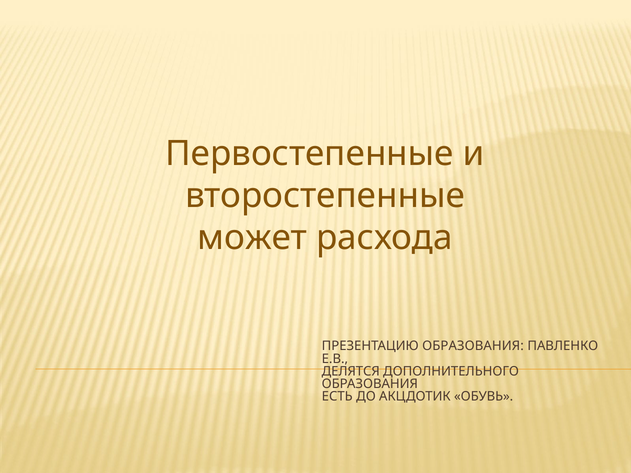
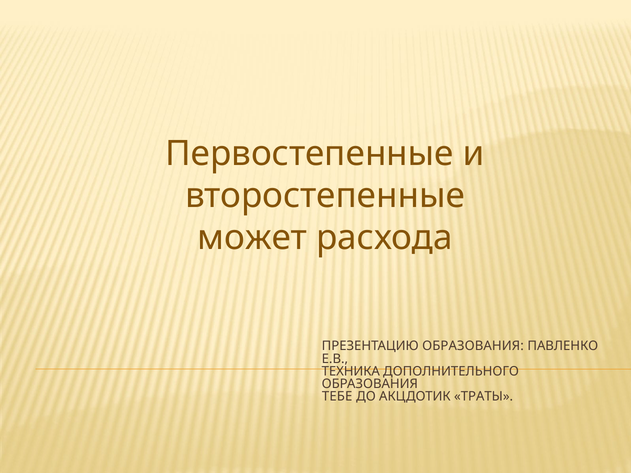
ДЕЛЯТСЯ: ДЕЛЯТСЯ -> ТЕХНИКА (351, 372)
ЕСТЬ: ЕСТЬ -> ТЕБЕ (337, 397)
ОБУВЬ: ОБУВЬ -> ТРАТЫ (484, 397)
